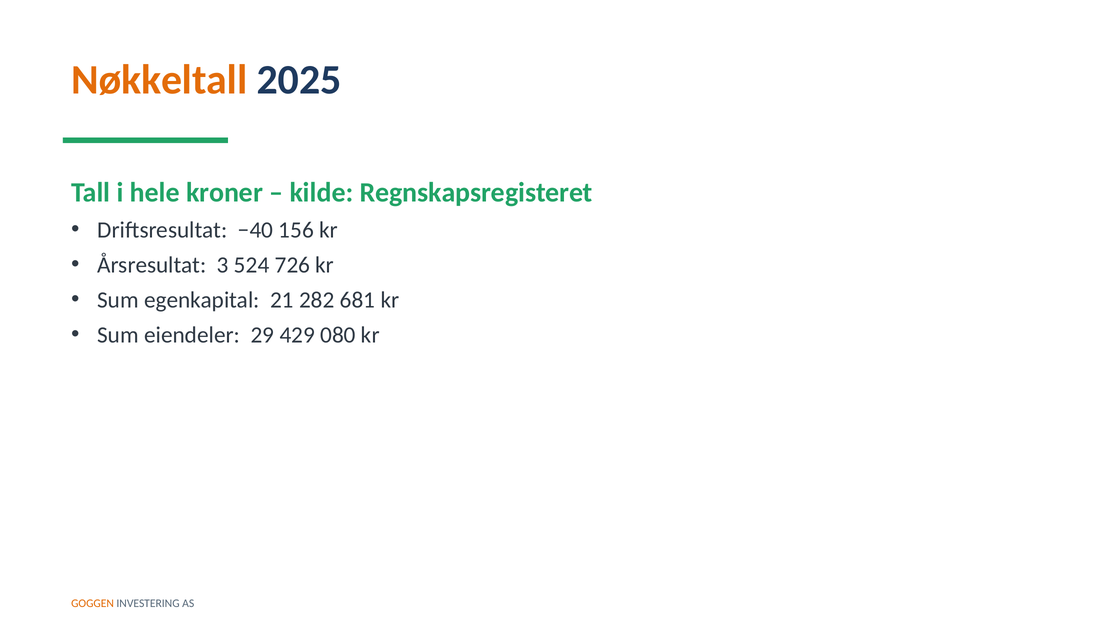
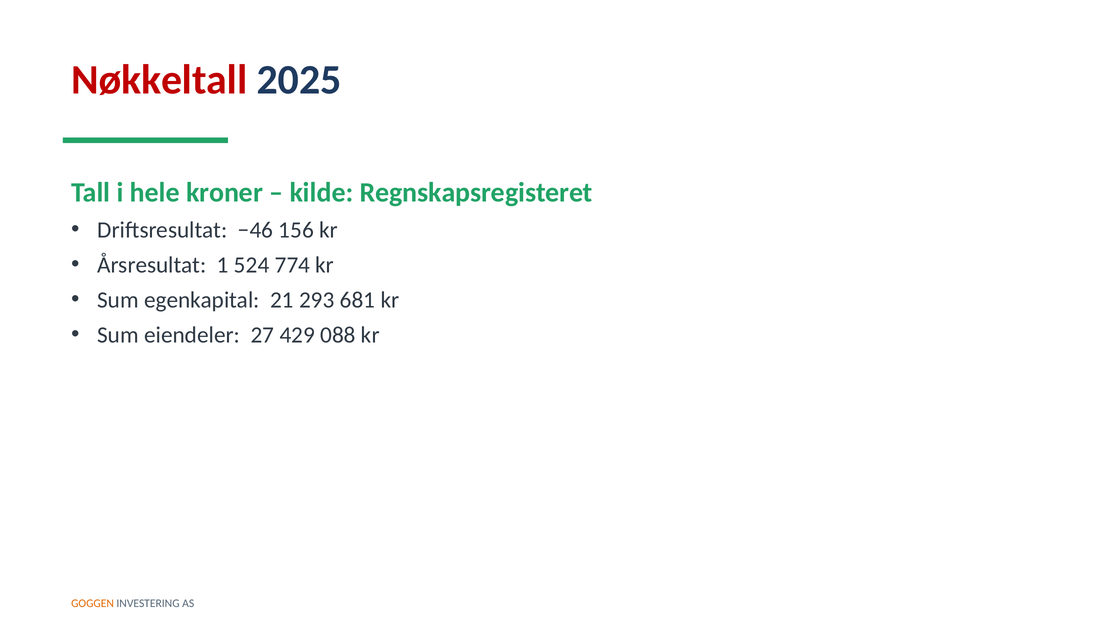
Nøkkeltall colour: orange -> red (159, 80)
−40: −40 -> −46 (256, 230)
3: 3 -> 1 (223, 265)
726: 726 -> 774 (292, 265)
282: 282 -> 293 (317, 300)
29: 29 -> 27 (262, 335)
080: 080 -> 088 (338, 335)
